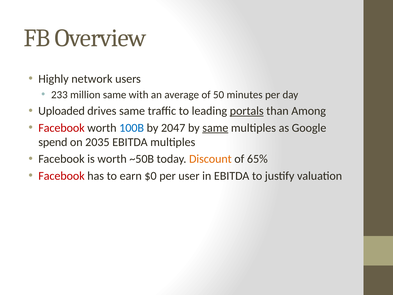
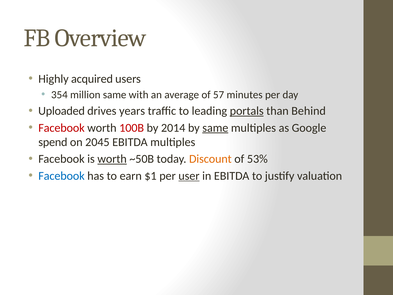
network: network -> acquired (92, 79)
233: 233 -> 354 (59, 95)
50: 50 -> 57 (219, 95)
drives same: same -> years (132, 111)
Among: Among -> Behind (309, 111)
100B colour: blue -> red (132, 128)
2047: 2047 -> 2014 (173, 128)
2035: 2035 -> 2045 (97, 142)
worth underline: none -> present (112, 159)
65%: 65% -> 53% (257, 159)
Facebook colour: red -> blue (61, 176)
$0: $0 -> $1 (151, 176)
user underline: none -> present (189, 176)
